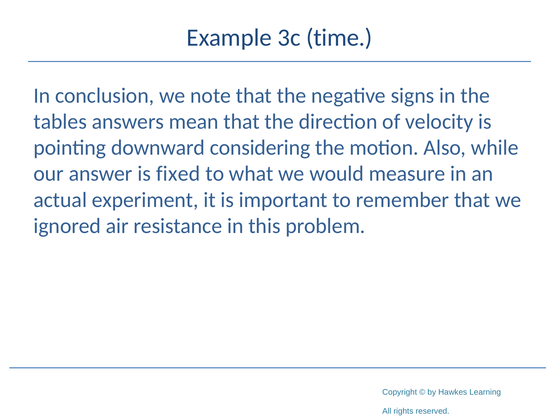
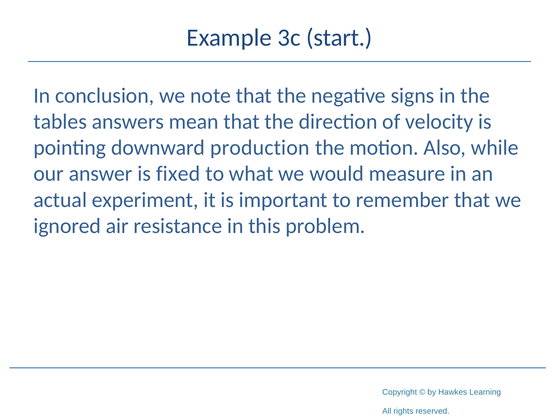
time: time -> start (339, 38)
considering: considering -> production (260, 148)
